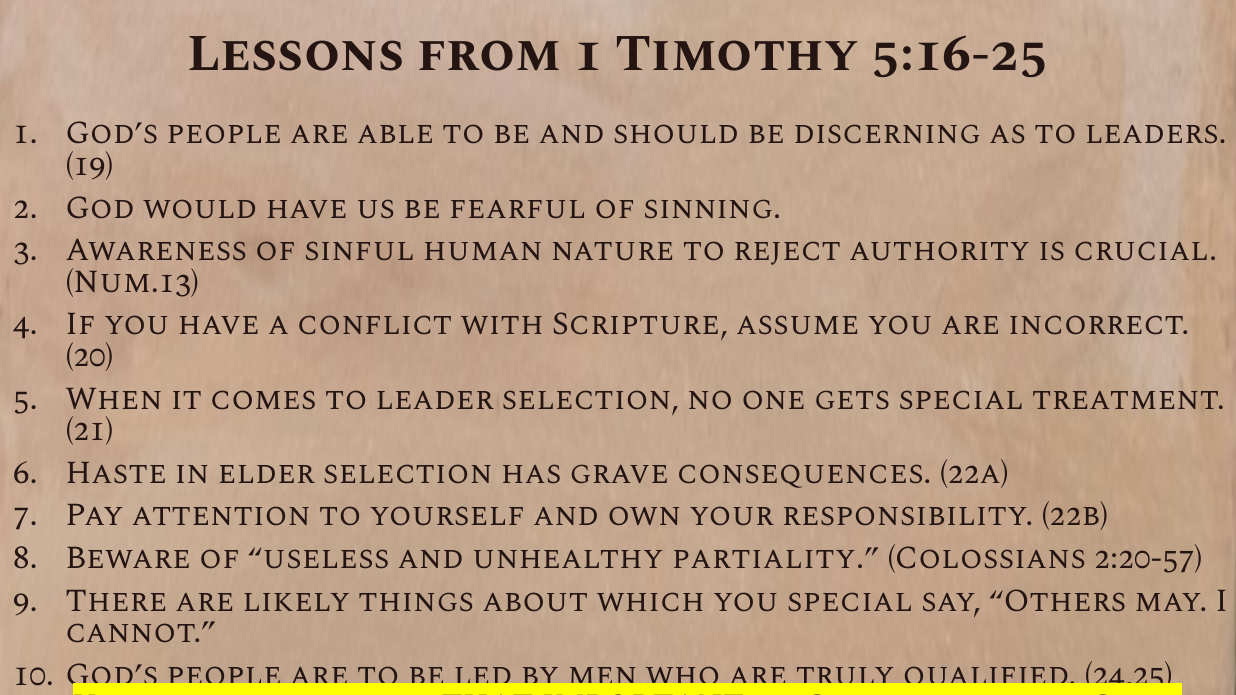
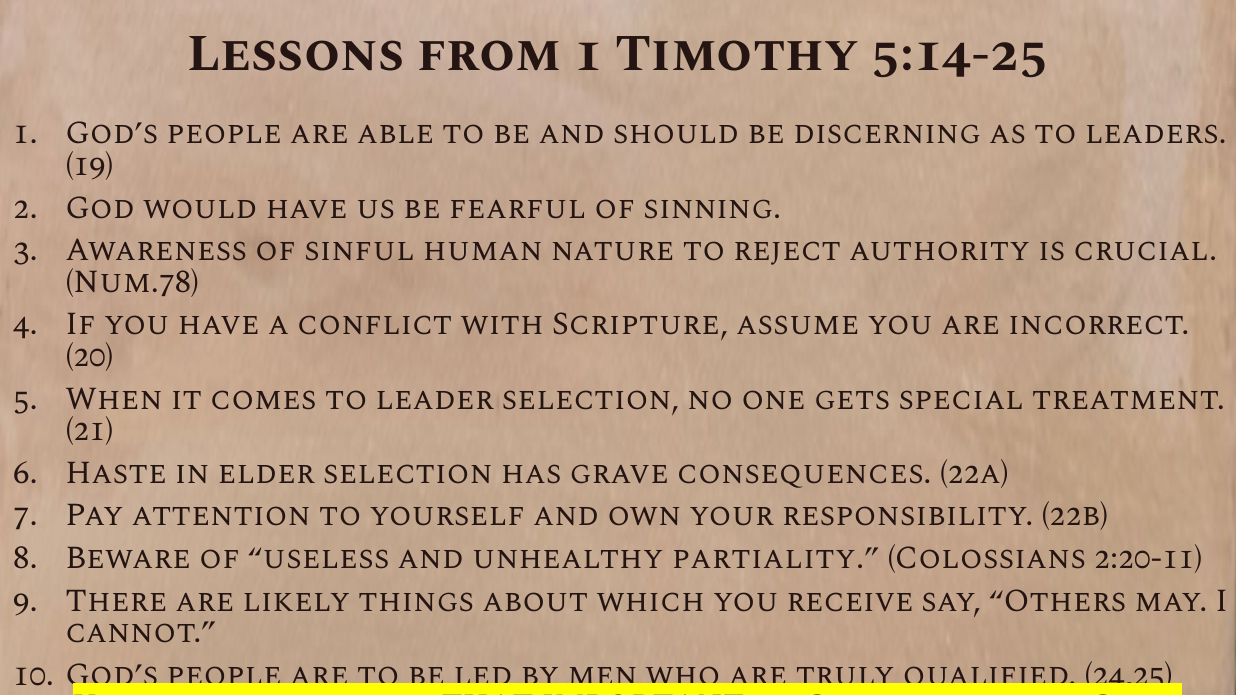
5:16-25: 5:16-25 -> 5:14-25 (960, 54)
Num.13: Num.13 -> Num.78 (132, 282)
2:20-57: 2:20-57 -> 2:20-11 (1148, 558)
you special: special -> receive (850, 601)
